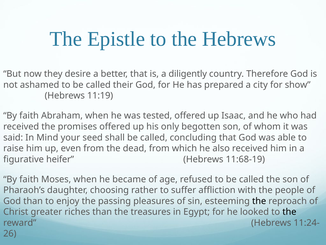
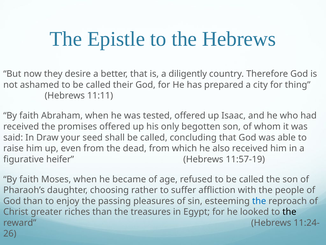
show: show -> thing (298, 85)
11:19: 11:19 -> 11:11 (100, 96)
Mind: Mind -> Draw (47, 137)
11:68-19: 11:68-19 -> 11:57-19 (245, 159)
the colour: black -> blue (259, 201)
